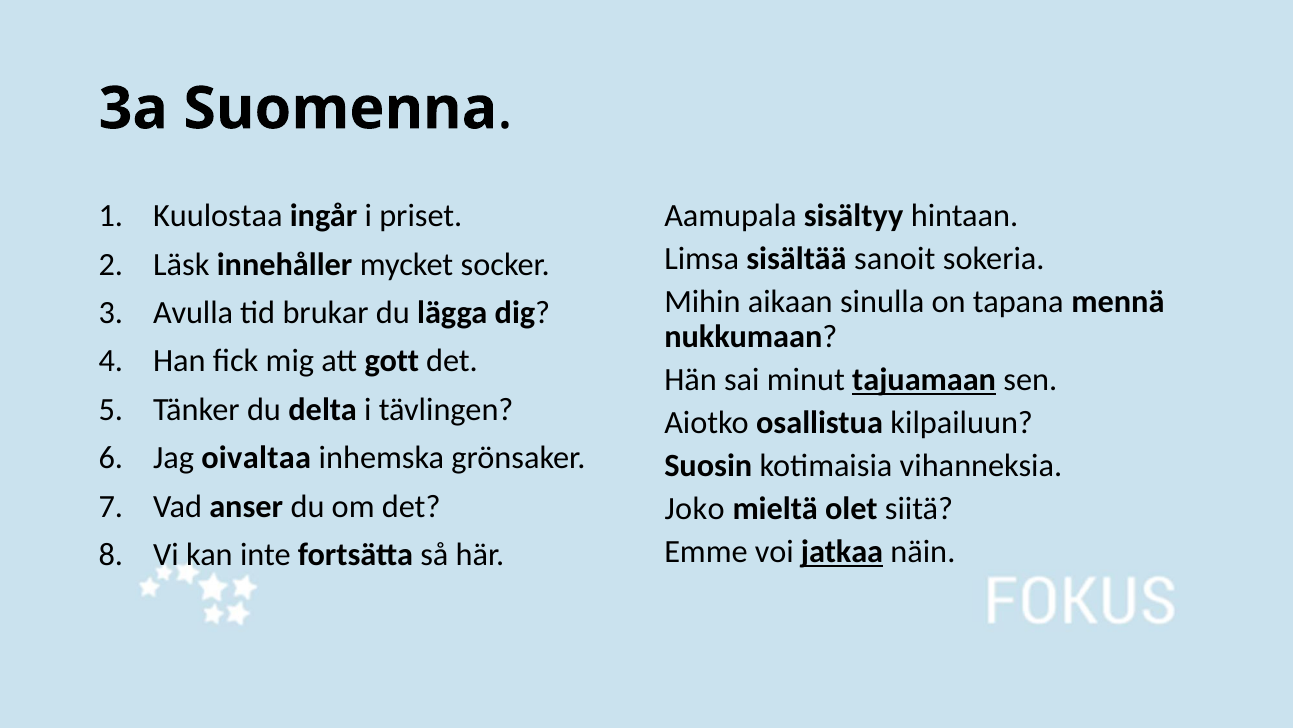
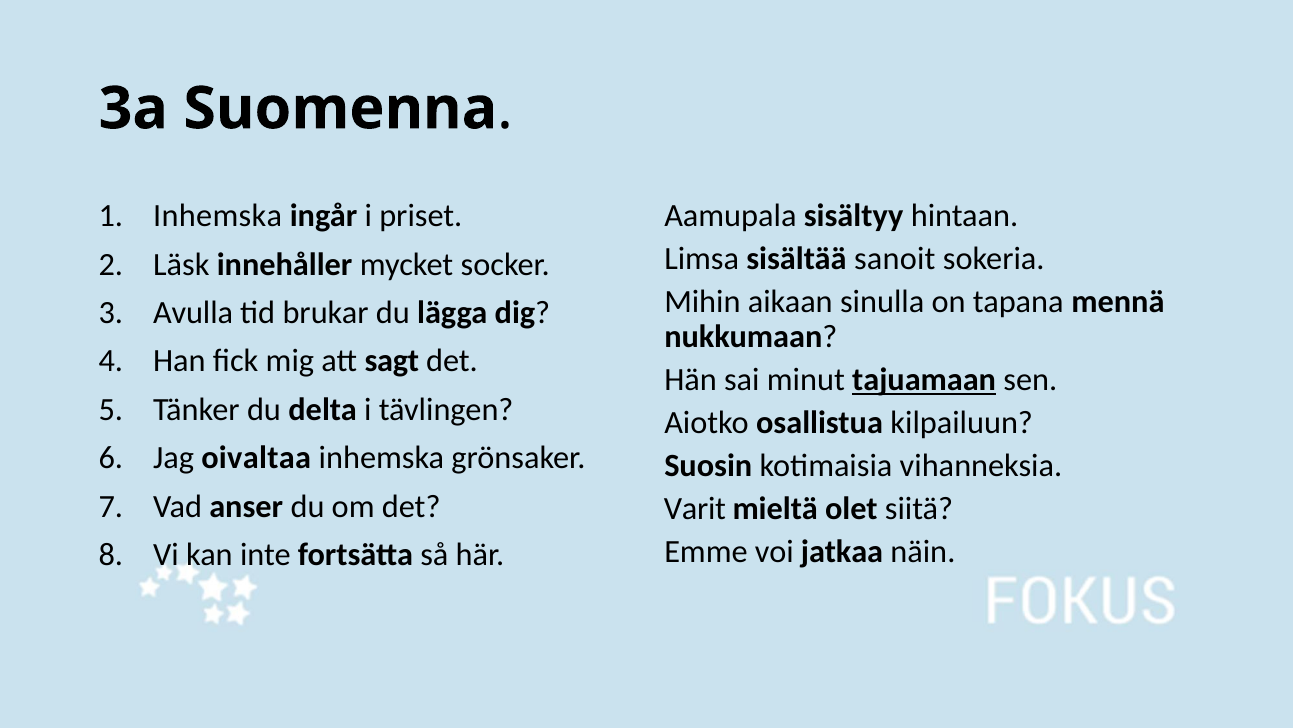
Kuulostaa: Kuulostaa -> Inhemska (218, 216)
gott: gott -> sagt (392, 361)
Joko: Joko -> Varit (695, 509)
jatkaa underline: present -> none (842, 552)
